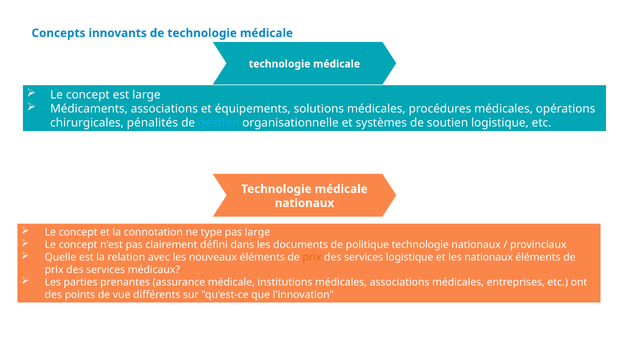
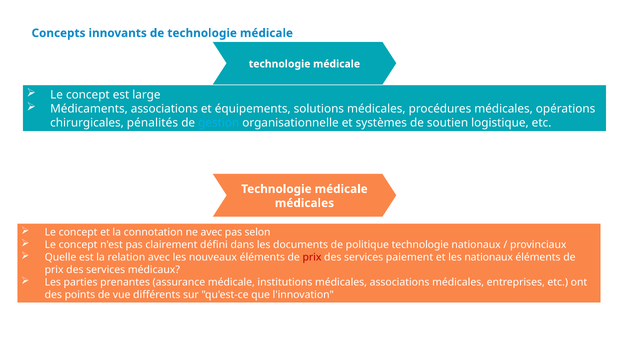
nationaux: nationaux -> médicales (304, 204)
ne type: type -> avec (211, 233)
pas large: large -> selon (258, 233)
prix colour: orange -> red (312, 258)
services logistique: logistique -> paiement (409, 258)
